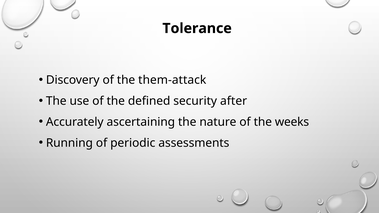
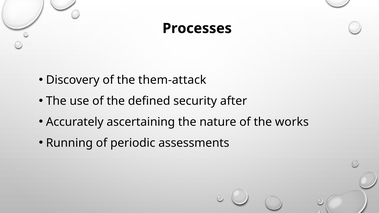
Tolerance: Tolerance -> Processes (197, 28)
weeks: weeks -> works (292, 122)
